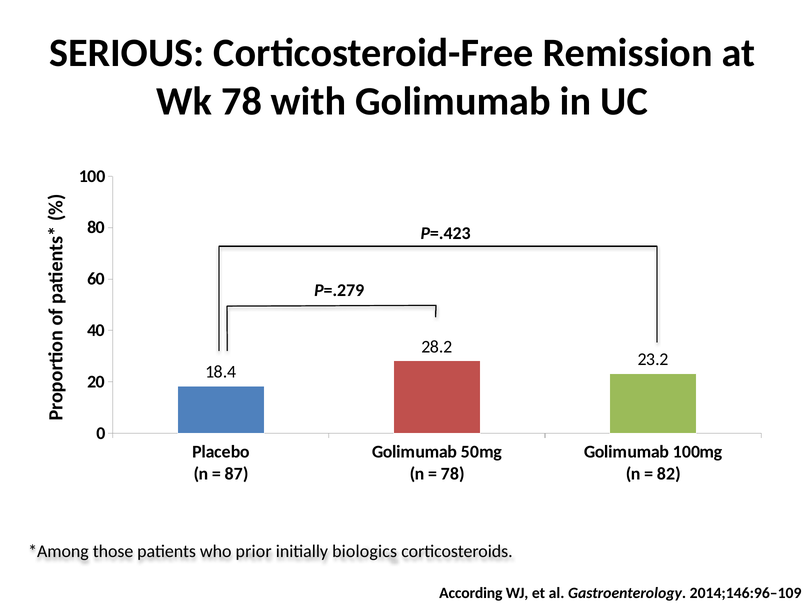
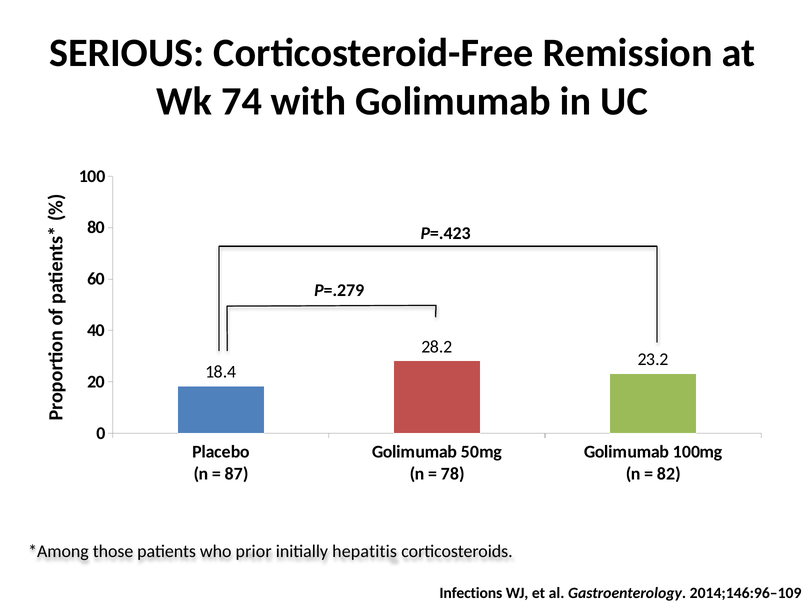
Wk 78: 78 -> 74 (242, 101)
biologics: biologics -> hepatitis (365, 551)
According: According -> Infections (471, 593)
